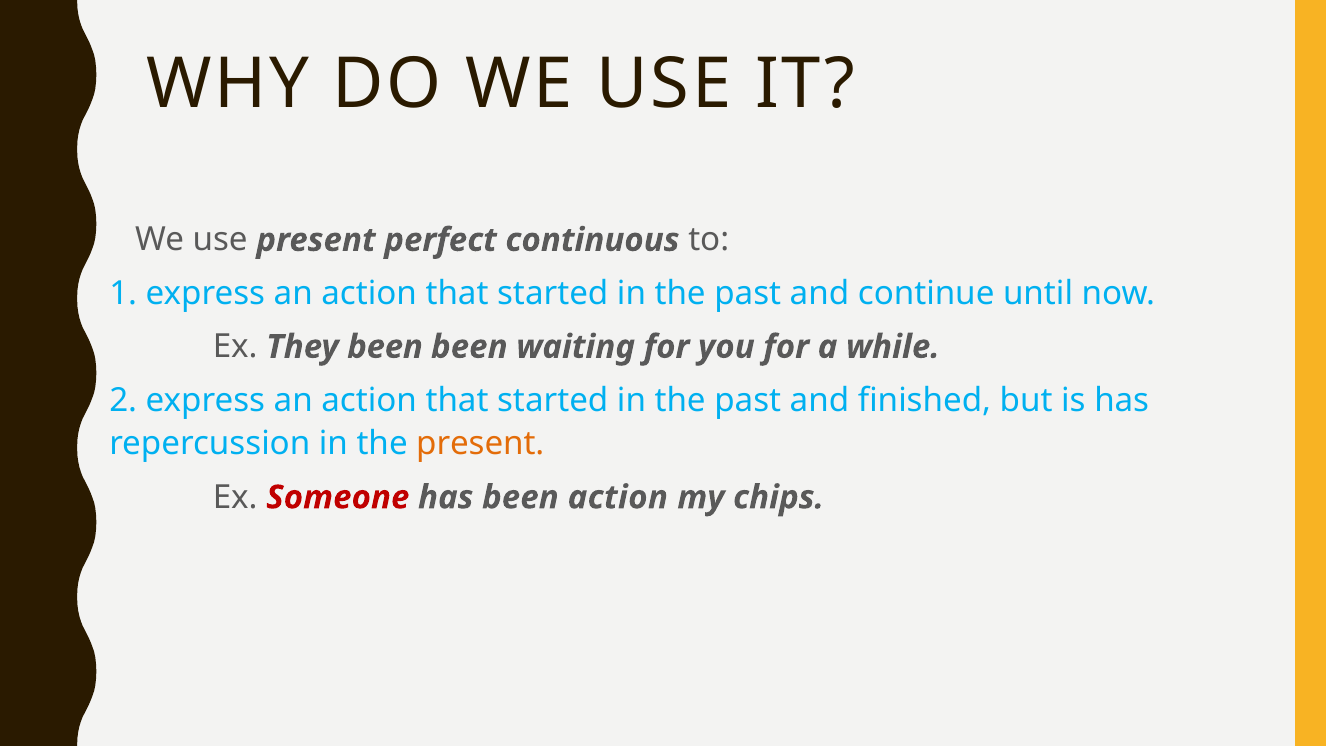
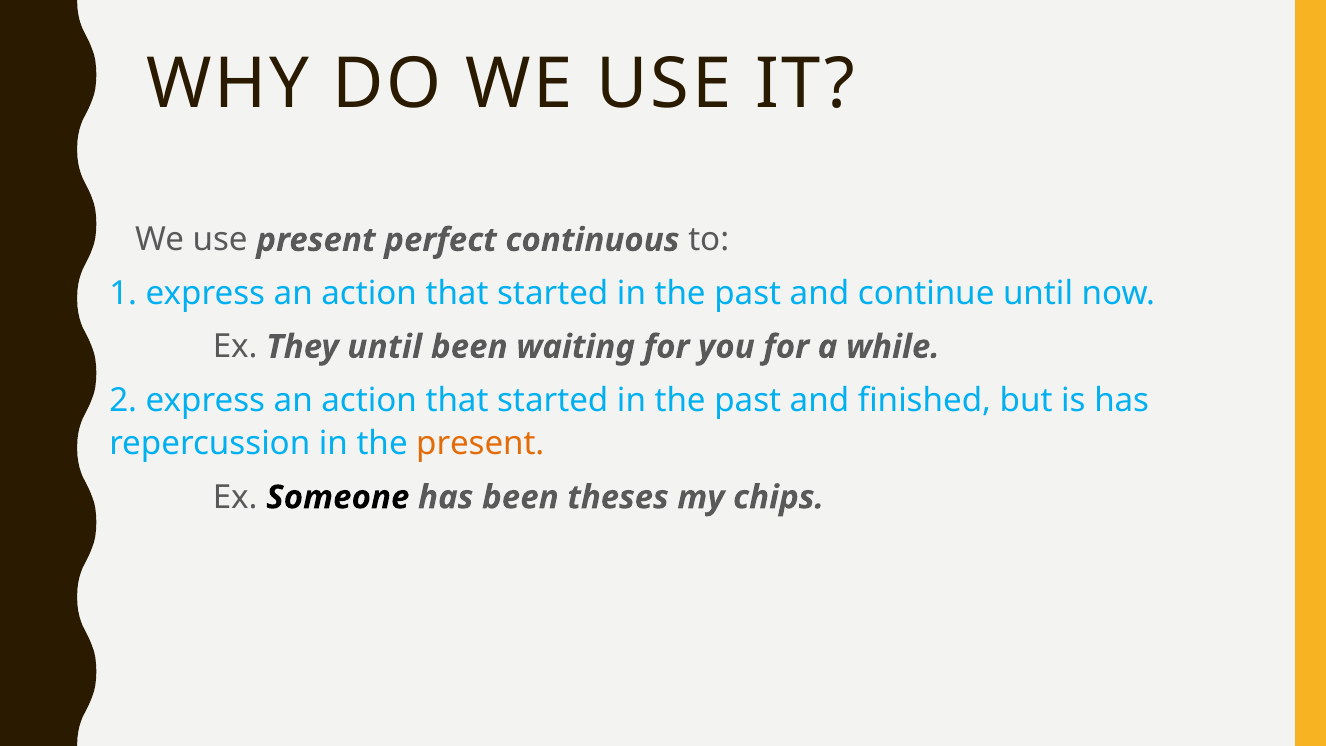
They been: been -> until (385, 347)
Someone colour: red -> black (338, 497)
been action: action -> theses (618, 497)
